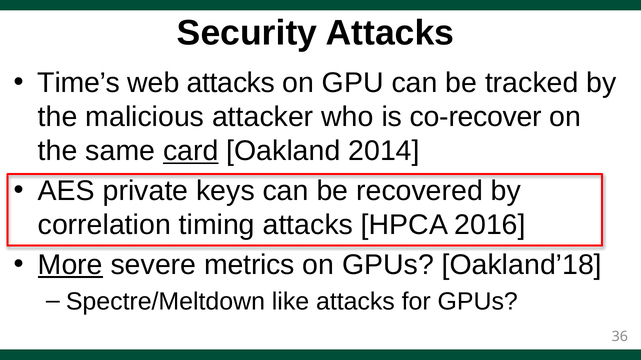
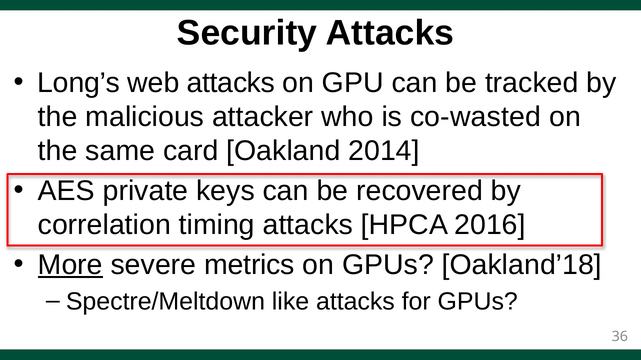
Time’s: Time’s -> Long’s (79, 83)
co-recover: co-recover -> co-wasted (476, 117)
card underline: present -> none (191, 151)
